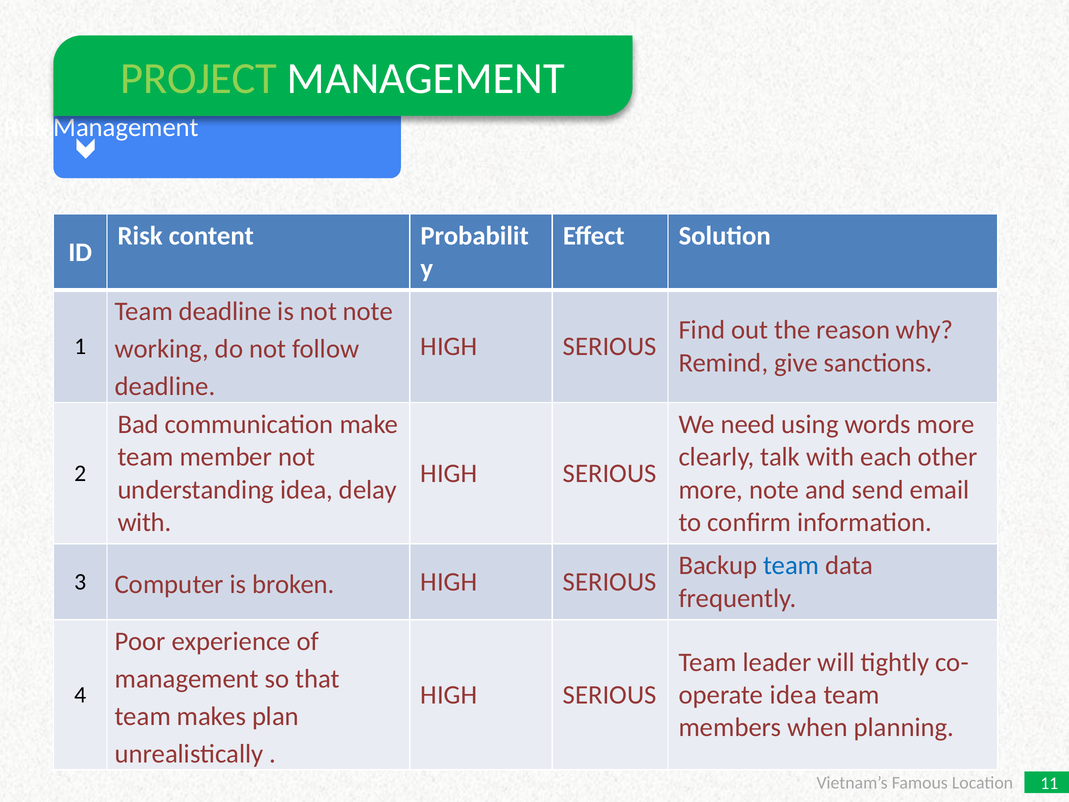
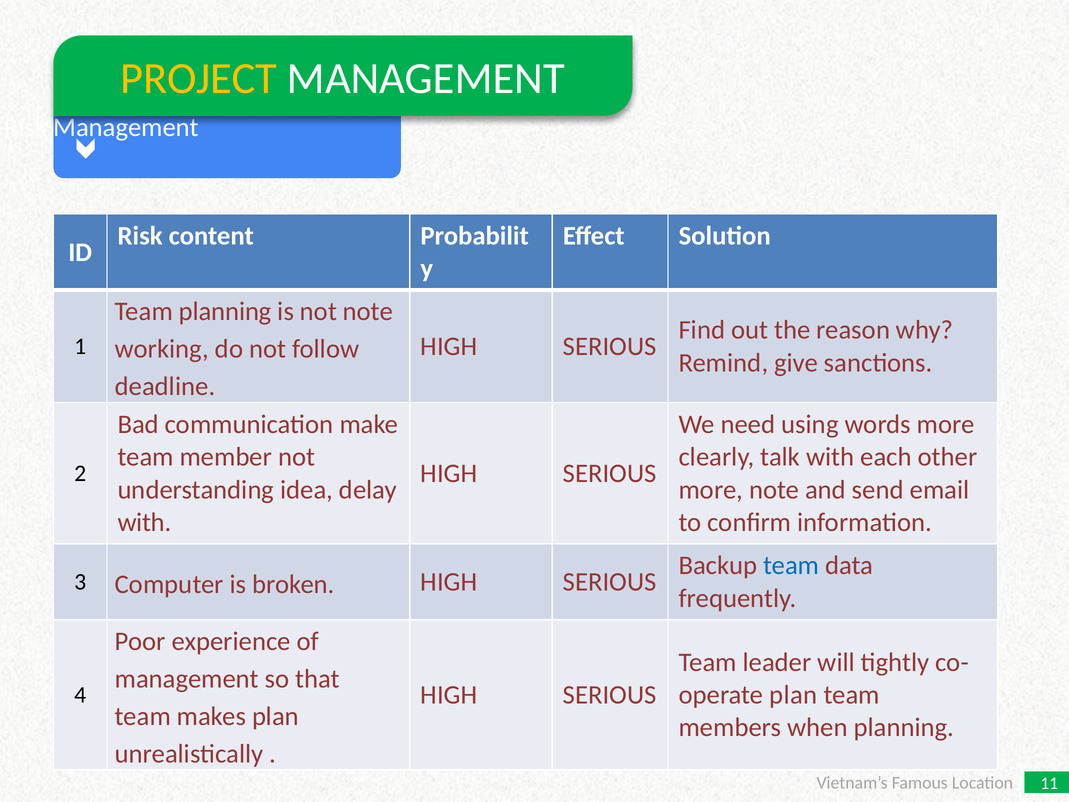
PROJECT colour: light green -> yellow (199, 79)
Team deadline: deadline -> planning (225, 311)
idea: idea -> plan (793, 695)
